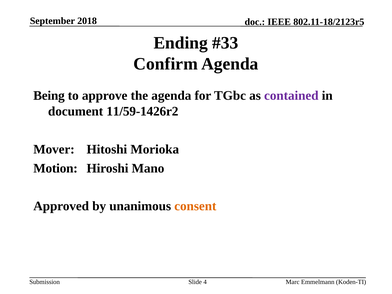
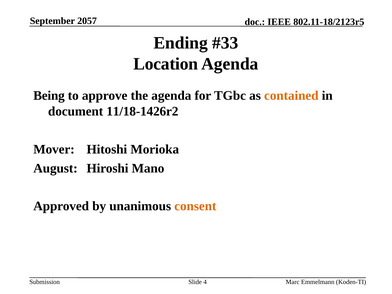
2018: 2018 -> 2057 (87, 21)
Confirm: Confirm -> Location (166, 64)
contained colour: purple -> orange (291, 96)
11/59-1426r2: 11/59-1426r2 -> 11/18-1426r2 (142, 111)
Motion: Motion -> August (55, 168)
